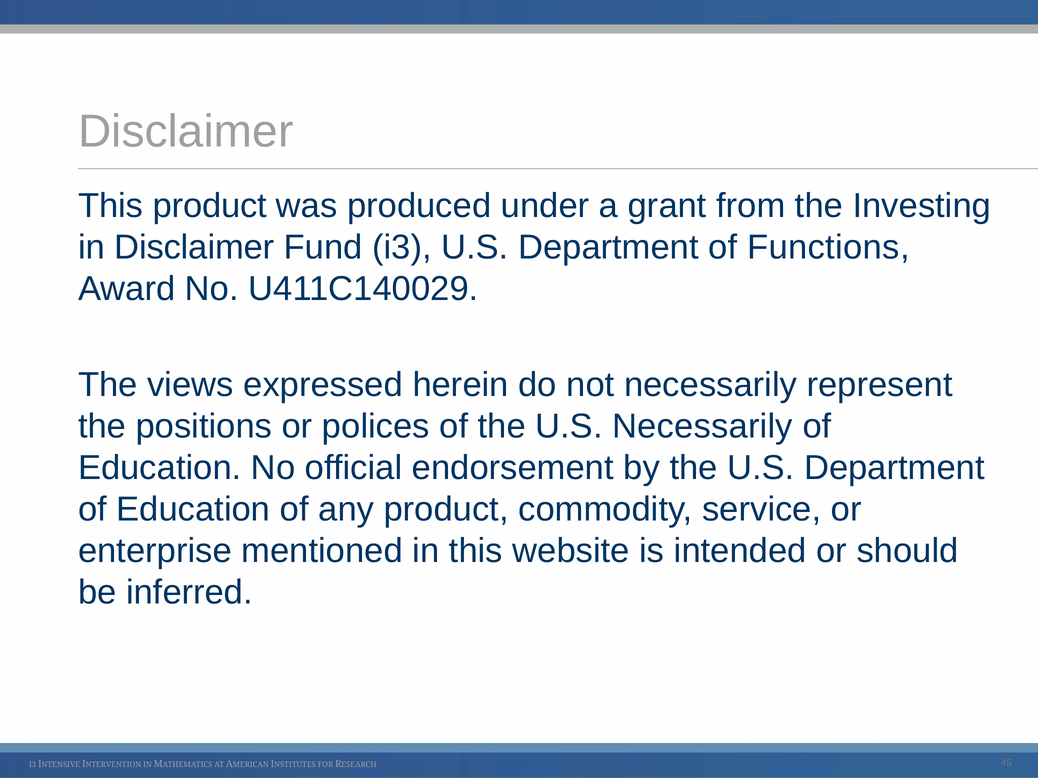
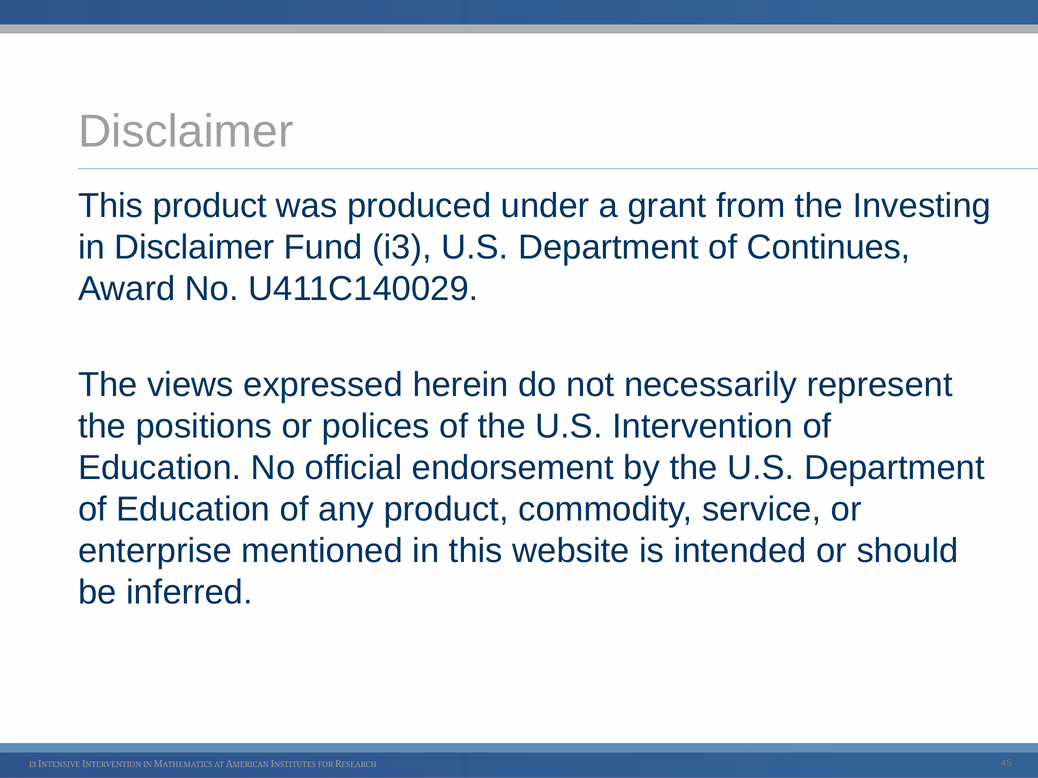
Functions: Functions -> Continues (829, 248)
U.S Necessarily: Necessarily -> Intervention (703, 427)
